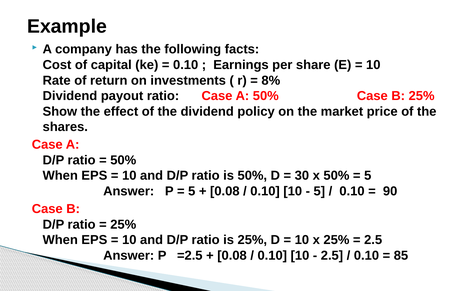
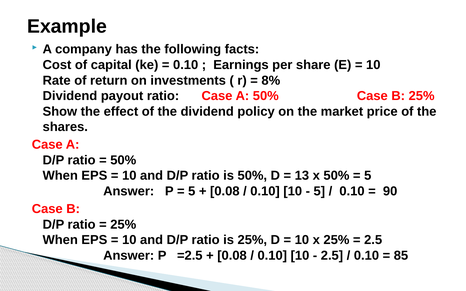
30: 30 -> 13 (302, 176)
